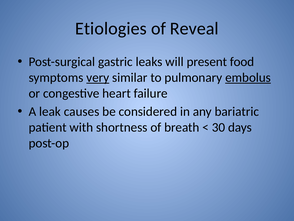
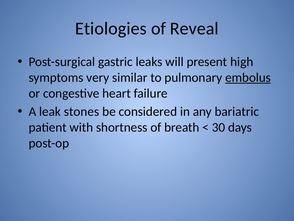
food: food -> high (242, 62)
very underline: present -> none (98, 77)
causes: causes -> stones (82, 111)
